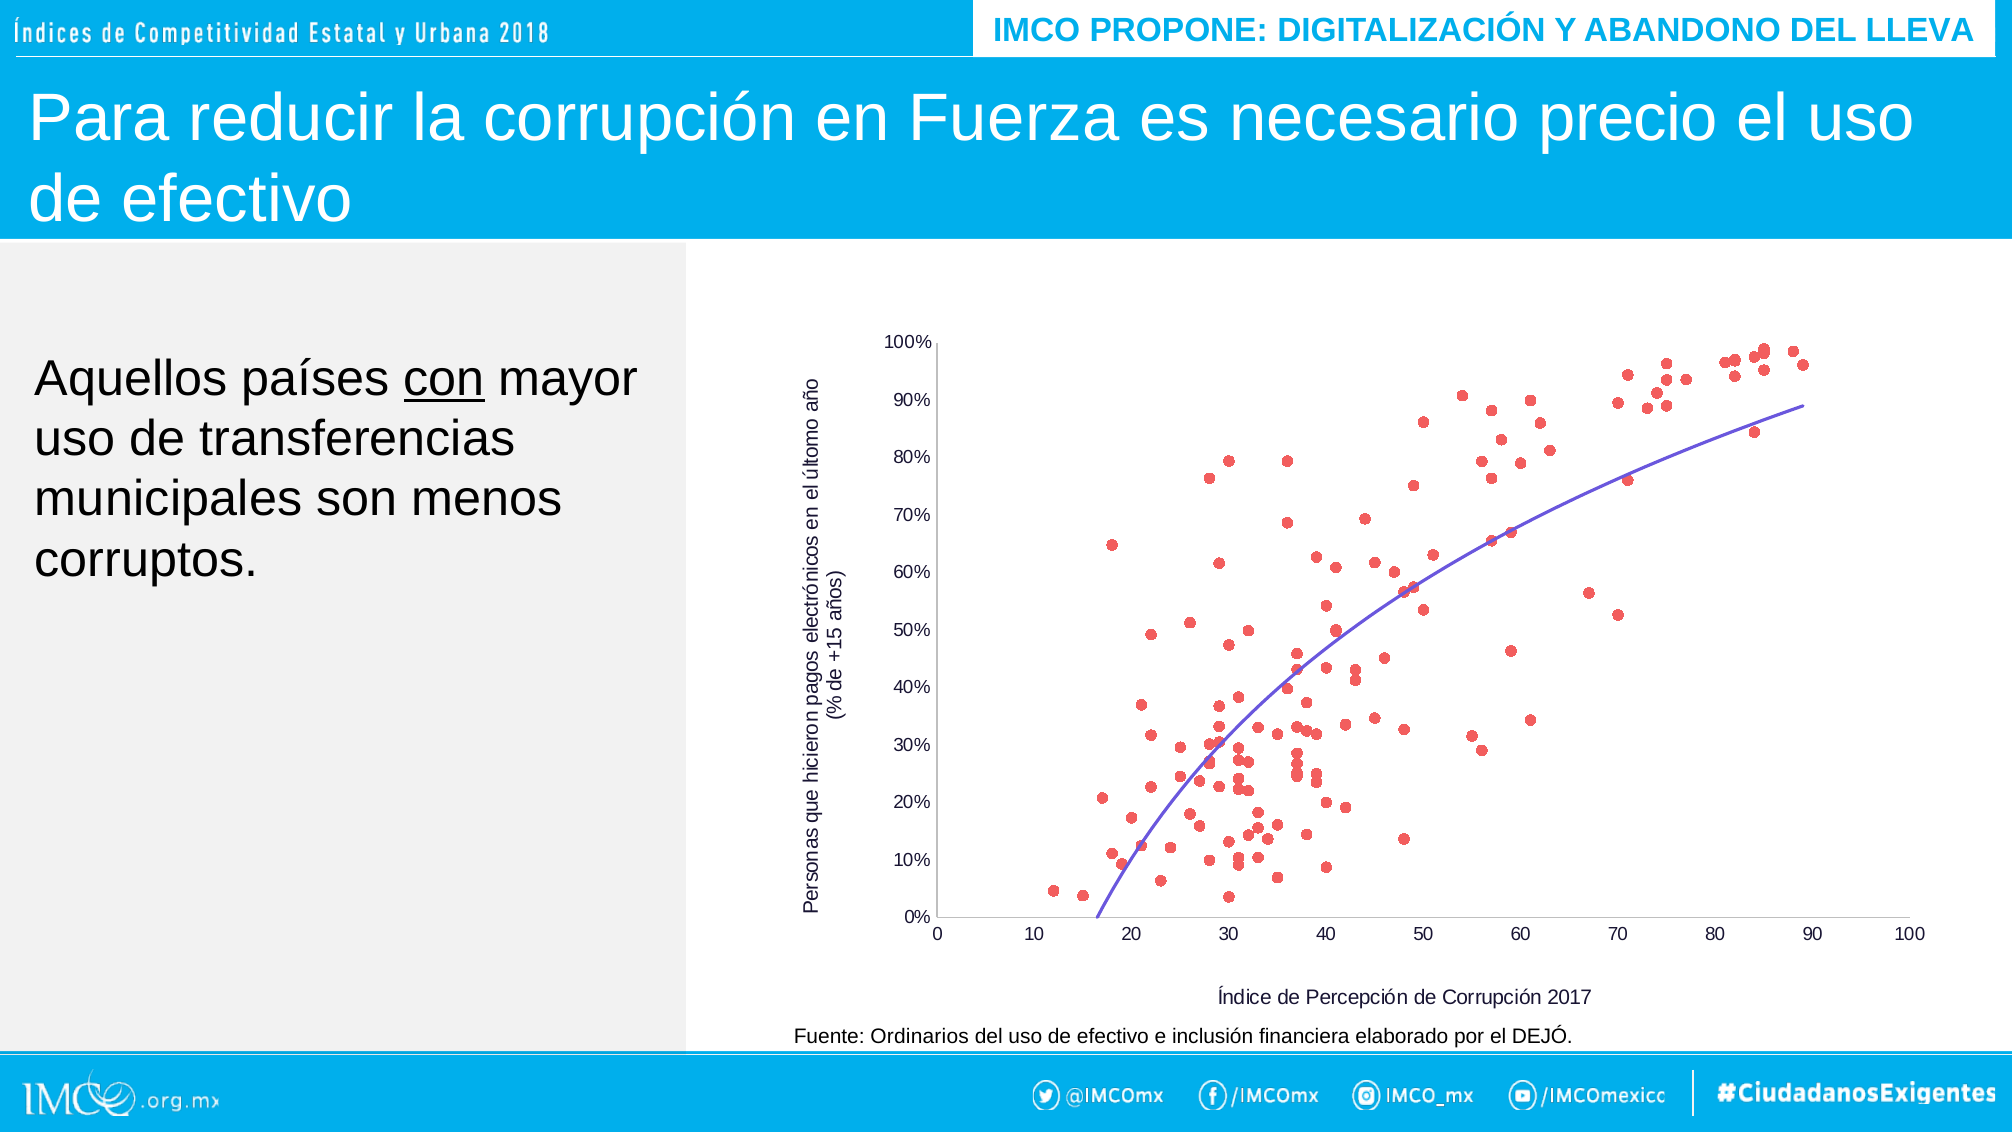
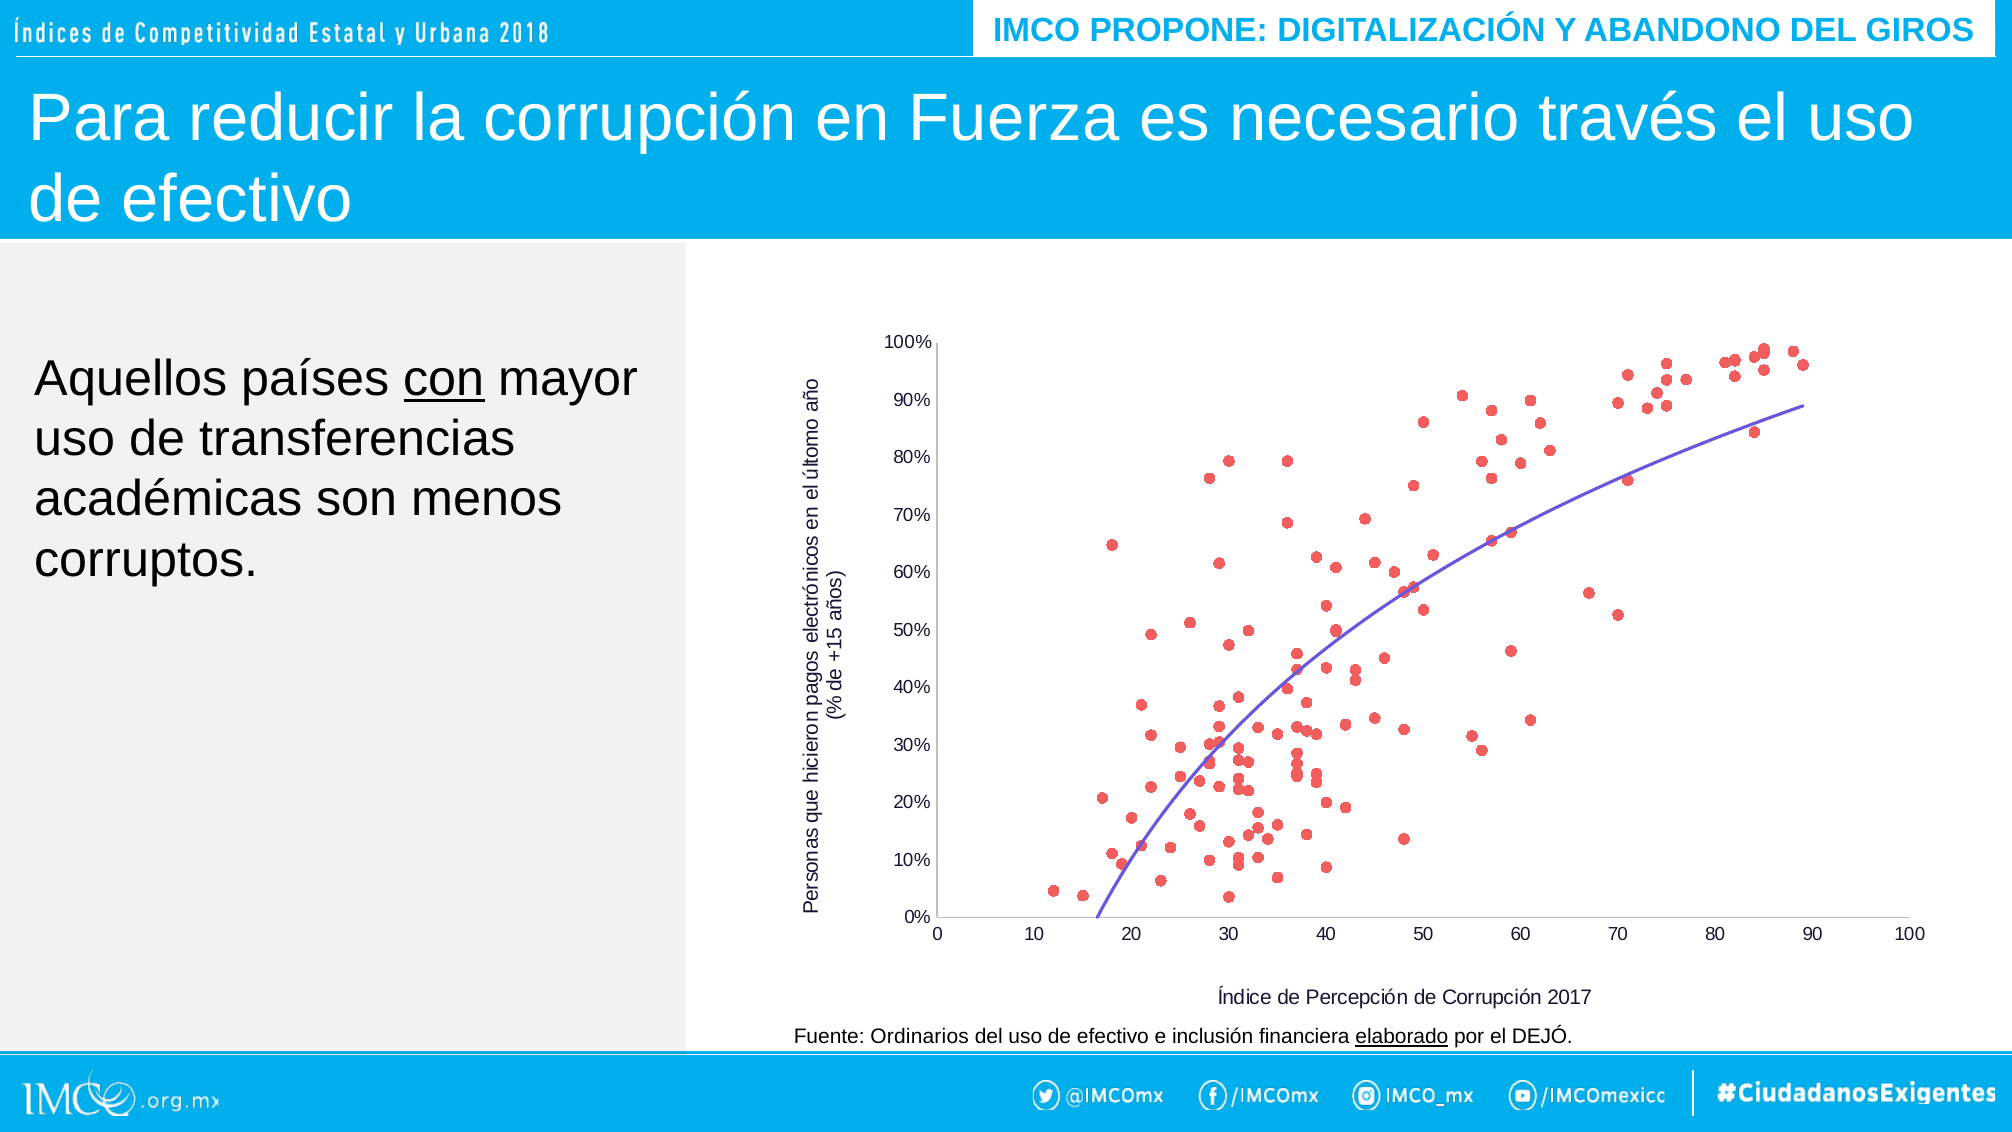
LLEVA: LLEVA -> GIROS (1920, 31)
precio: precio -> través (1628, 118)
municipales: municipales -> académicas (169, 499)
elaborado underline: none -> present (1402, 1037)
